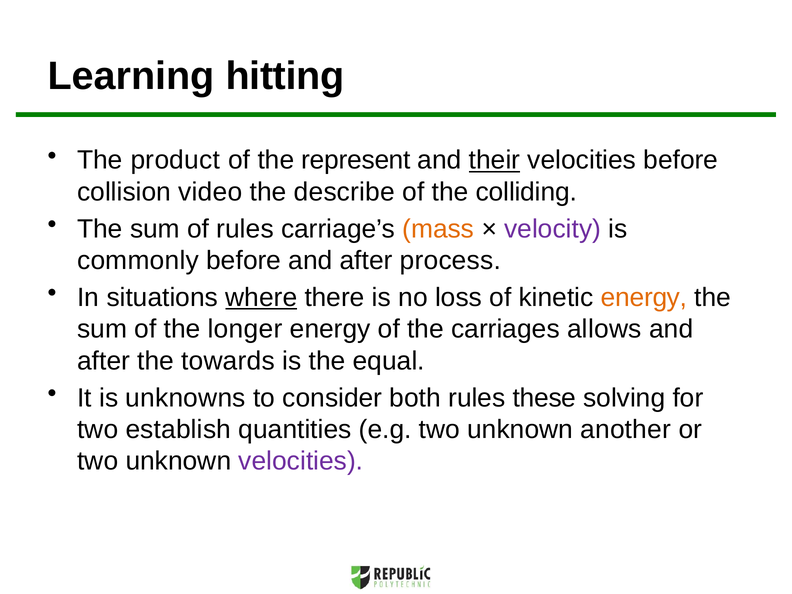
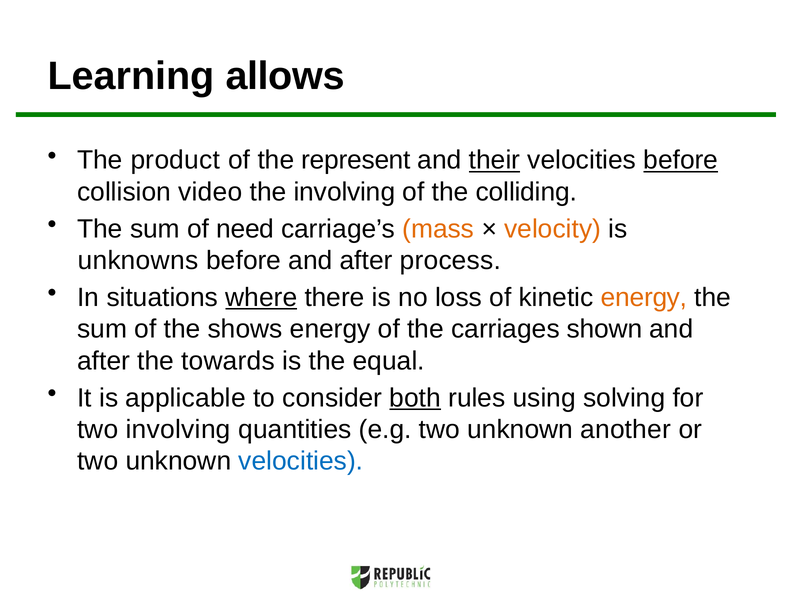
hitting: hitting -> allows (285, 76)
before underline: none -> present (681, 160)
the describe: describe -> involving (344, 192)
of rules: rules -> need (245, 229)
velocity colour: purple -> orange (553, 229)
commonly: commonly -> unknowns (138, 261)
longer: longer -> shows (245, 329)
allows: allows -> shown (605, 329)
unknowns: unknowns -> applicable (186, 398)
both underline: none -> present (415, 398)
these: these -> using (544, 398)
two establish: establish -> involving (178, 430)
velocities colour: purple -> blue (301, 461)
